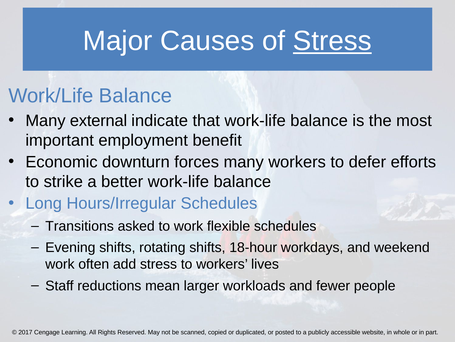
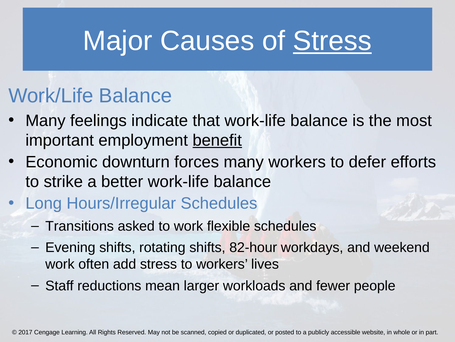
external: external -> feelings (98, 120)
benefit underline: none -> present (217, 140)
18-hour: 18-hour -> 82-hour (253, 247)
